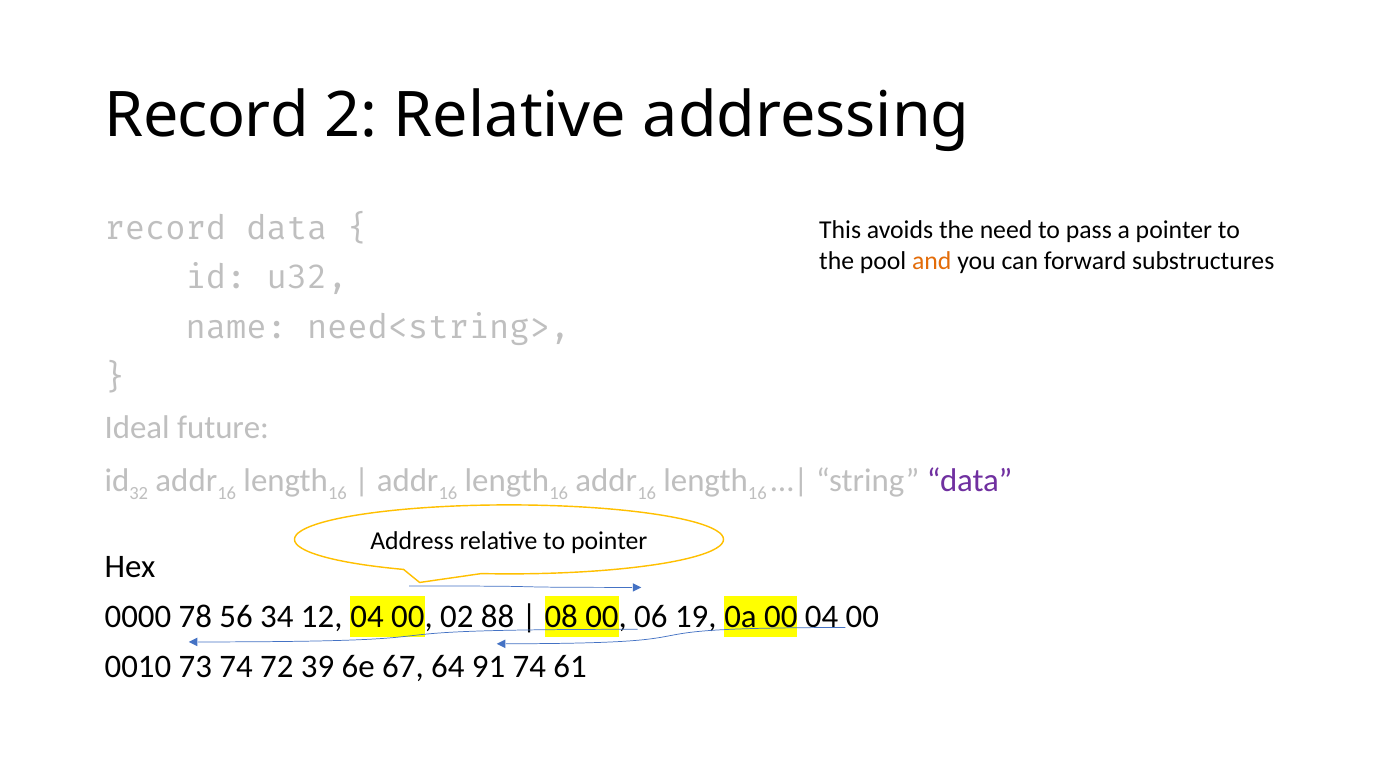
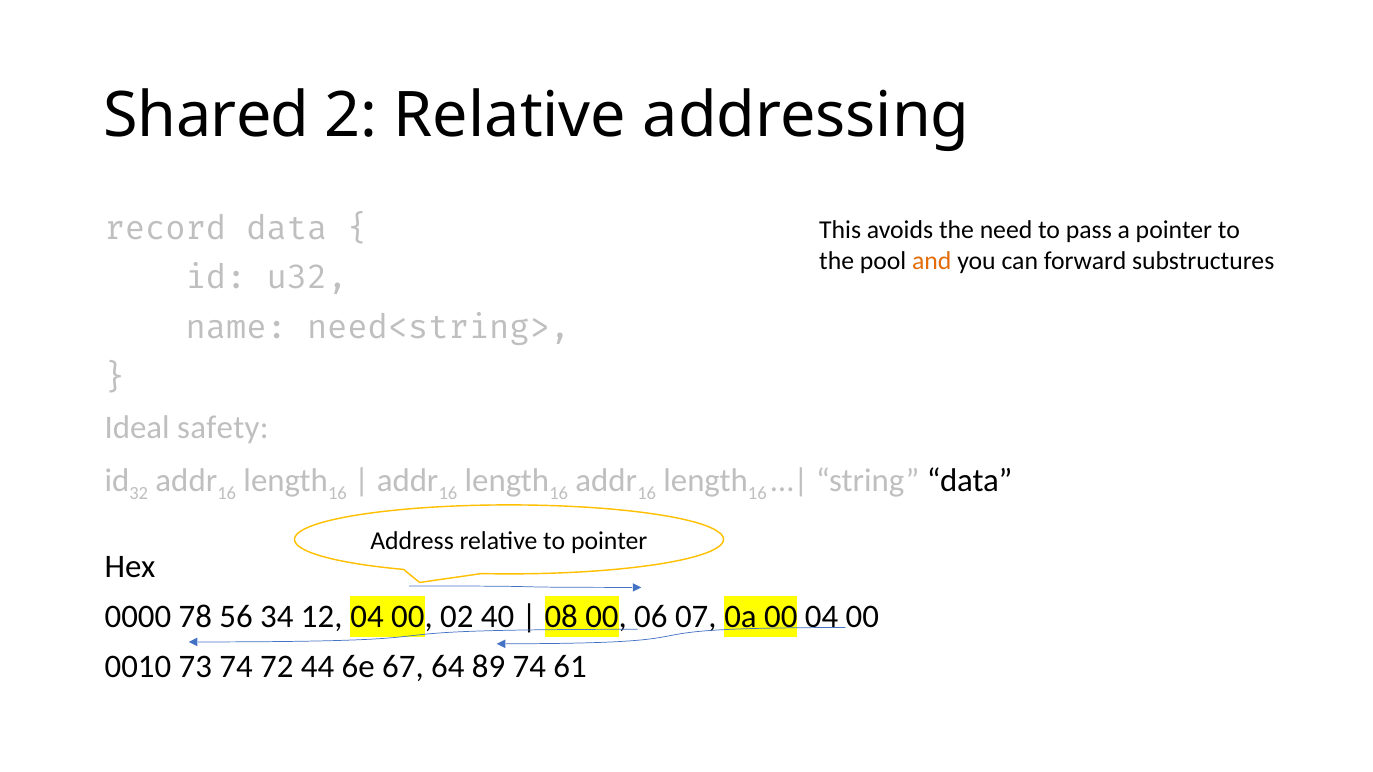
Record: Record -> Shared (207, 115)
future: future -> safety (223, 428)
data colour: purple -> black (970, 481)
88: 88 -> 40 (498, 617)
19: 19 -> 07 (696, 617)
39: 39 -> 44 (318, 667)
91: 91 -> 89 (489, 667)
